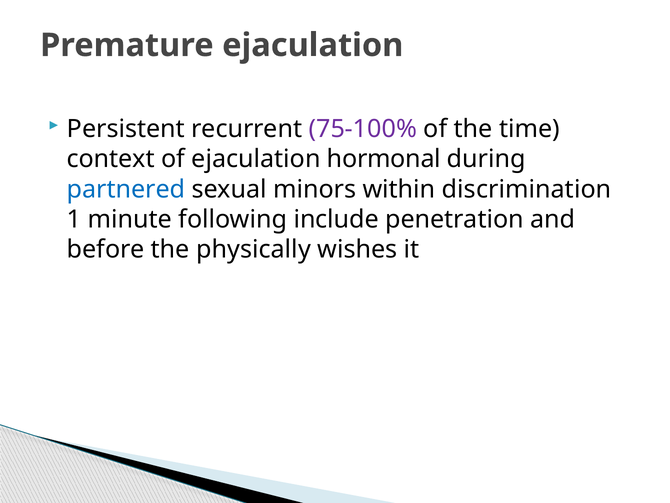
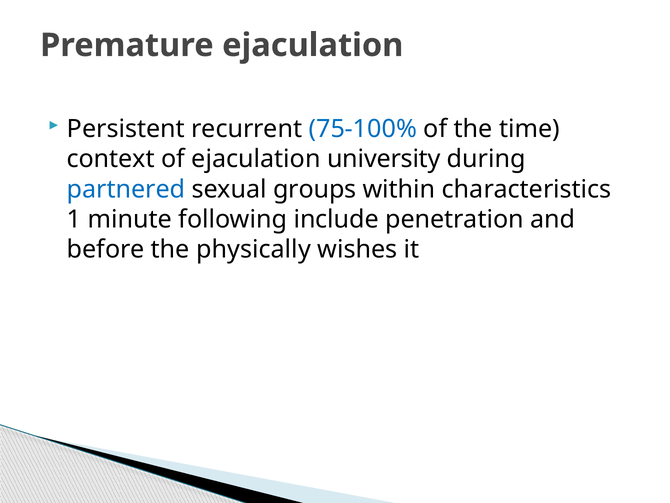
75-100% colour: purple -> blue (363, 129)
hormonal: hormonal -> university (384, 159)
minors: minors -> groups (315, 189)
discrimination: discrimination -> characteristics (527, 189)
